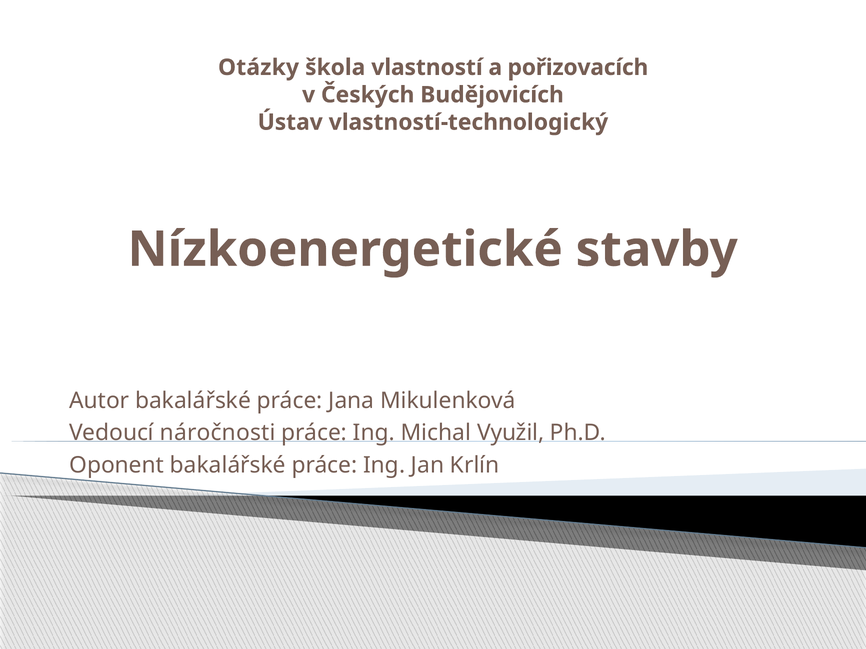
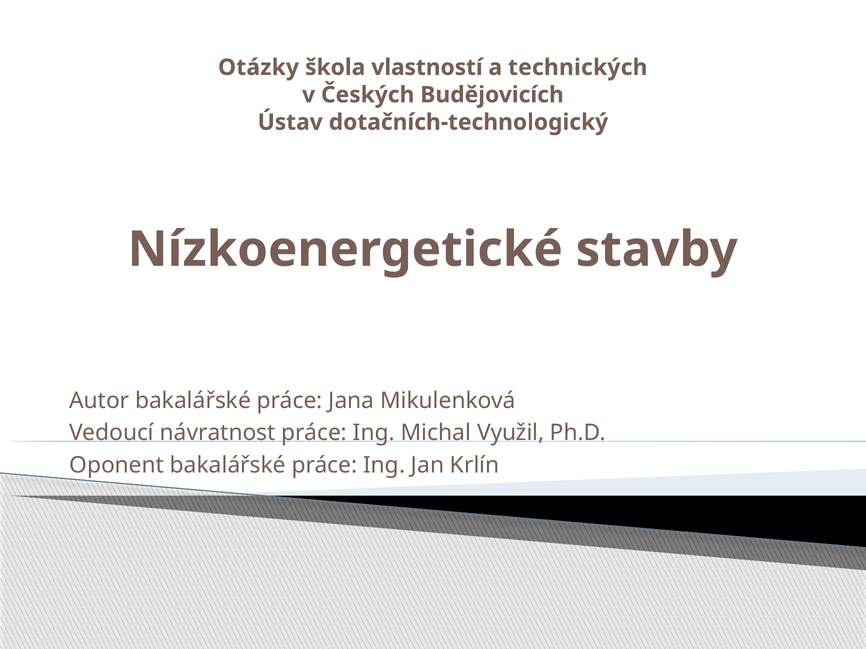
pořizovacích: pořizovacích -> technických (578, 68)
vlastností-technologický: vlastností-technologický -> dotačních-technologický (468, 122)
náročnosti: náročnosti -> návratnost (218, 433)
